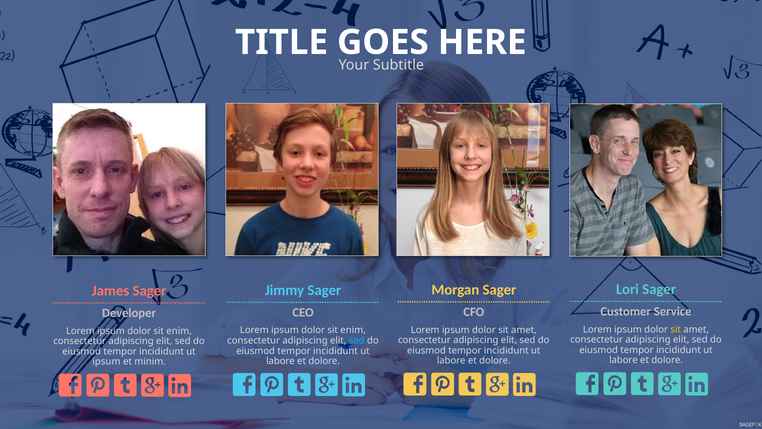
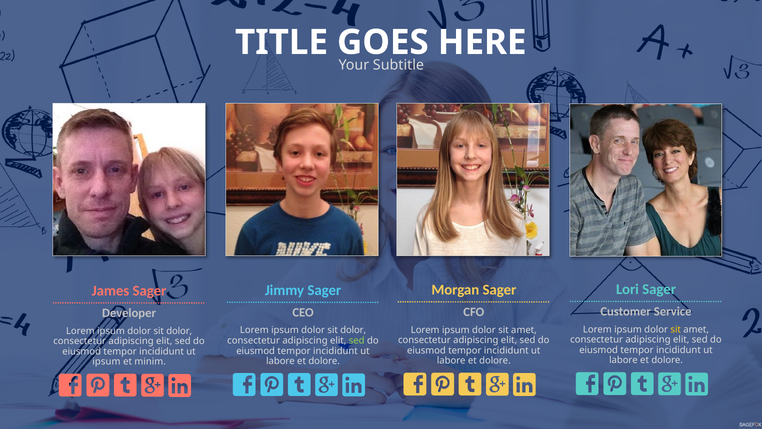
enim: enim -> dolor (353, 330)
enim: enim -> dolor (179, 331)
sed colour: light blue -> light green (357, 340)
